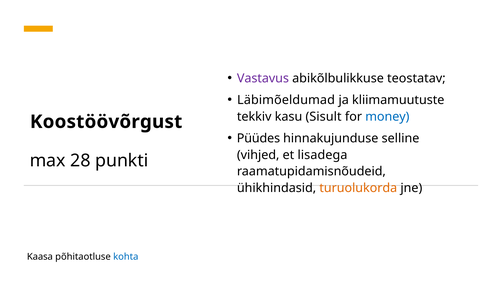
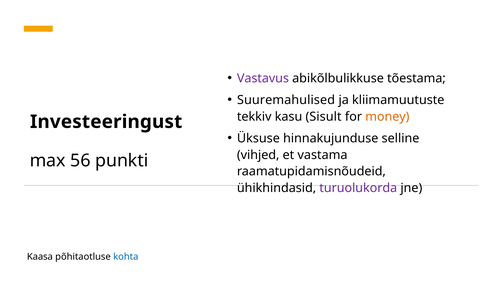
teostatav: teostatav -> tõestama (416, 78)
Läbimõeldumad: Läbimõeldumad -> Suuremahulised (286, 100)
money colour: blue -> orange (387, 117)
Koostöövõrgust: Koostöövõrgust -> Investeeringust (106, 122)
Püüdes: Püüdes -> Üksuse (258, 139)
lisadega: lisadega -> vastama (323, 155)
28: 28 -> 56 (80, 161)
turuolukorda colour: orange -> purple (358, 188)
